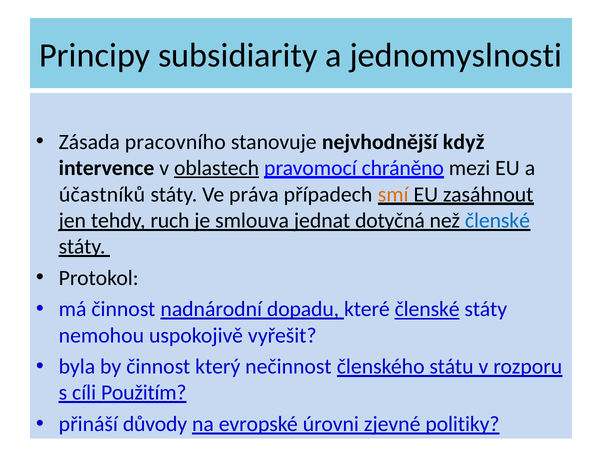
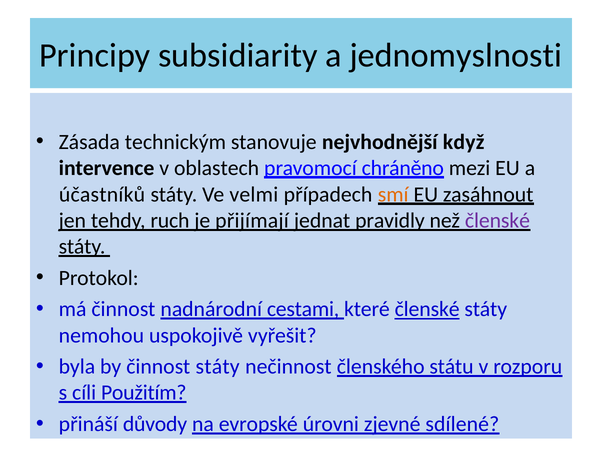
pracovního: pracovního -> technickým (175, 142)
oblastech underline: present -> none (217, 168)
práva: práva -> velmi (254, 195)
smlouva: smlouva -> přijímají (252, 221)
dotyčná: dotyčná -> pravidly (390, 221)
členské colour: blue -> purple (497, 221)
dopadu: dopadu -> cestami (303, 310)
činnost který: který -> státy (218, 367)
politiky: politiky -> sdílené (462, 425)
